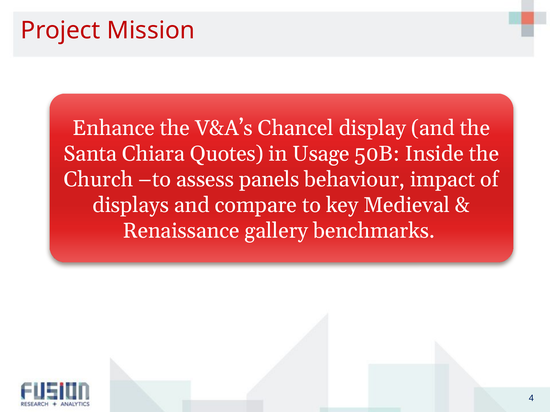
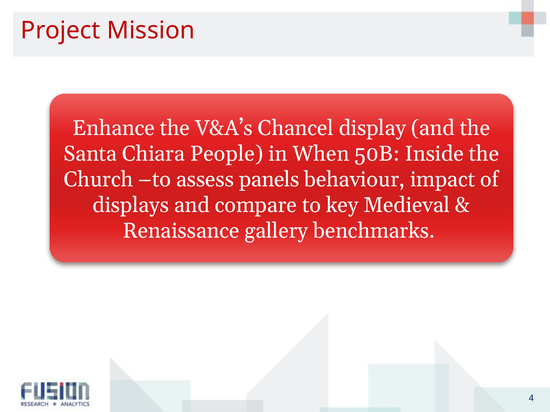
Quotes: Quotes -> People (227, 154)
Usage: Usage -> When (321, 154)
